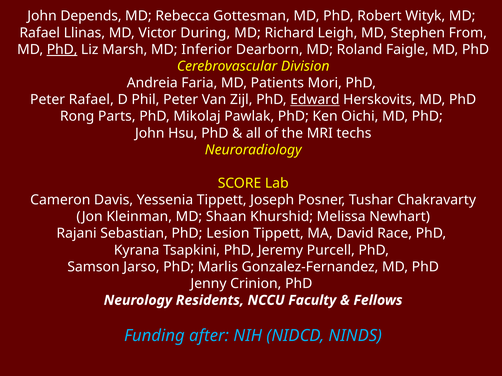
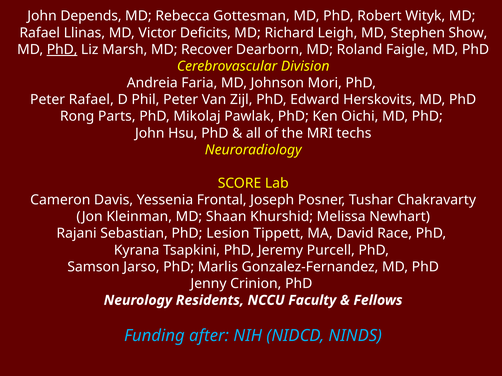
During: During -> Deficits (205, 33)
From: From -> Show (468, 33)
Inferior: Inferior -> Recover (207, 50)
Patients: Patients -> Johnson (277, 83)
Edward underline: present -> none (315, 100)
Yessenia Tippett: Tippett -> Frontal (222, 200)
